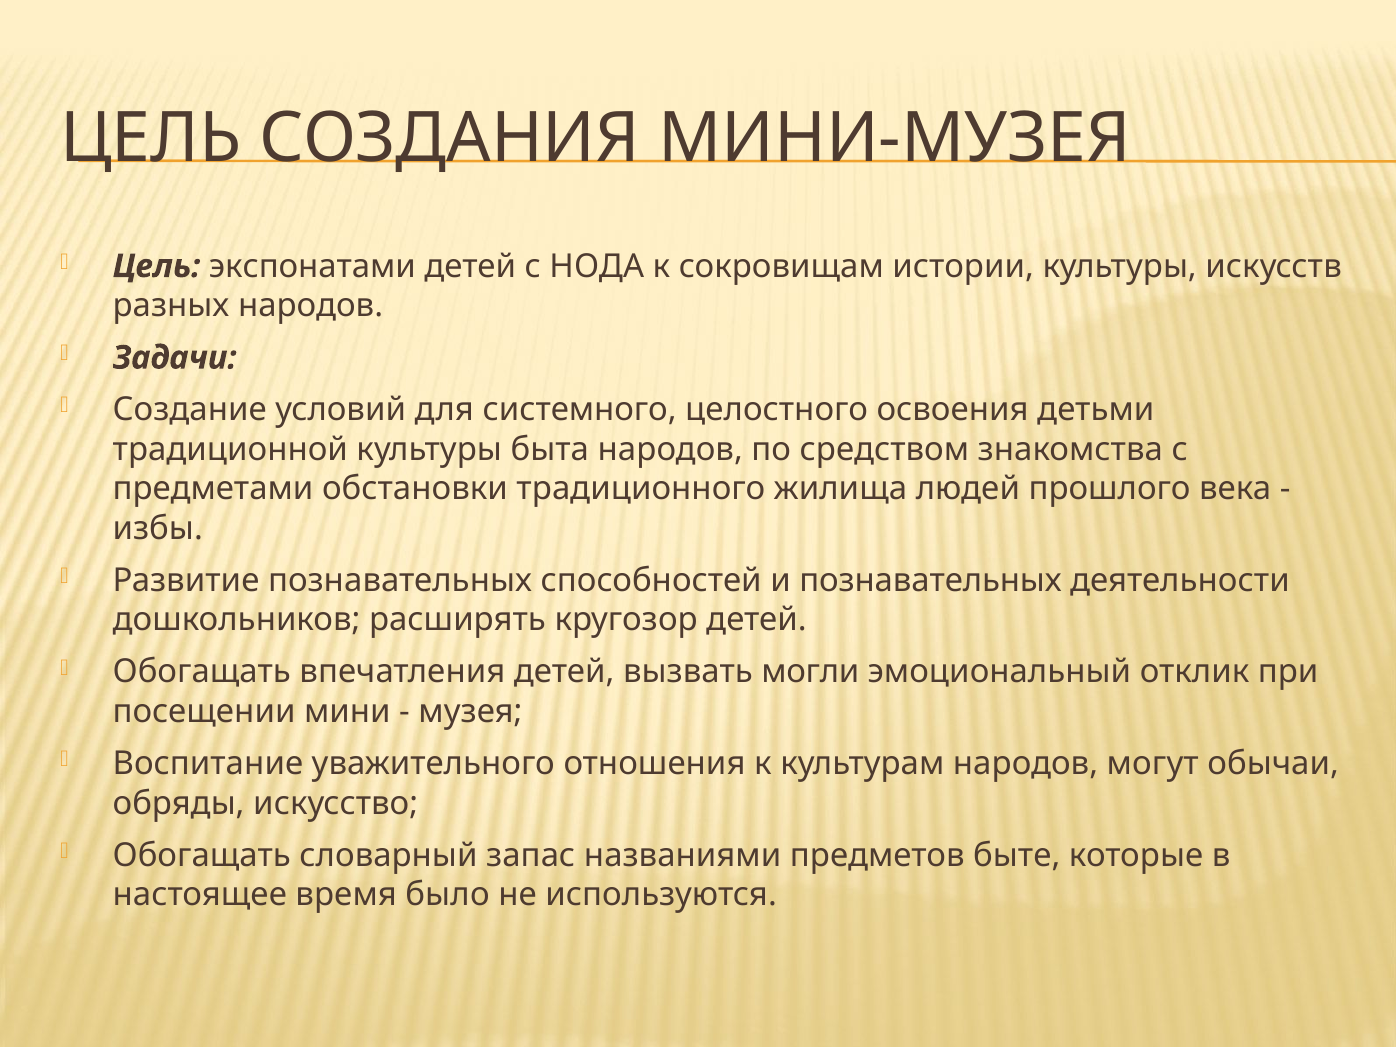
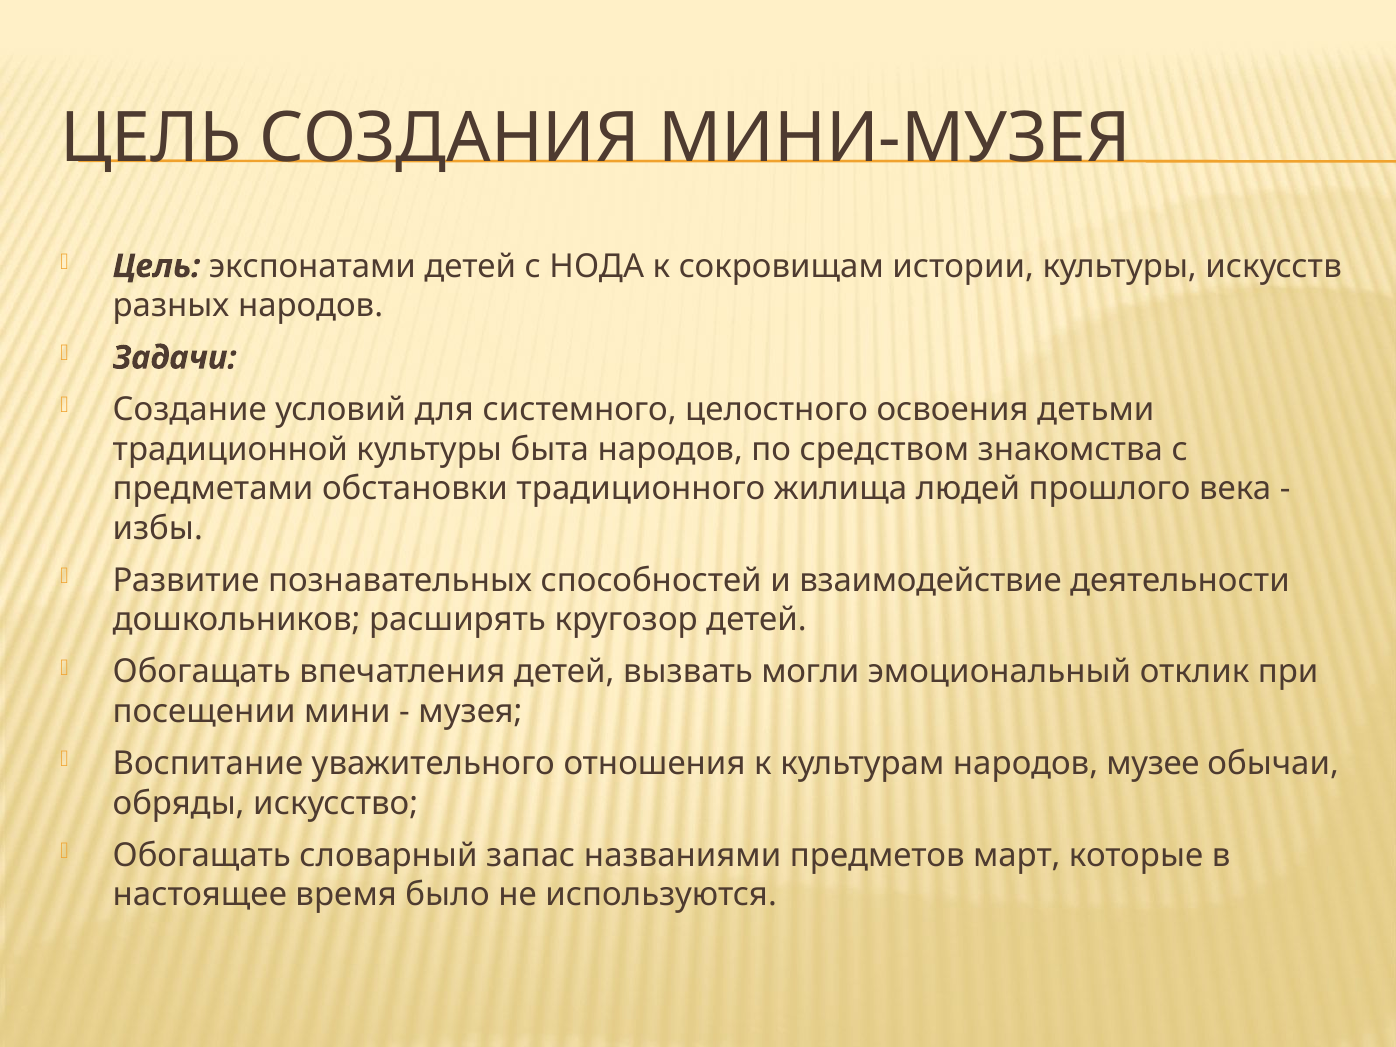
и познавательных: познавательных -> взаимодействие (931, 580)
могут: могут -> музее (1153, 764)
быте: быте -> март (1017, 855)
